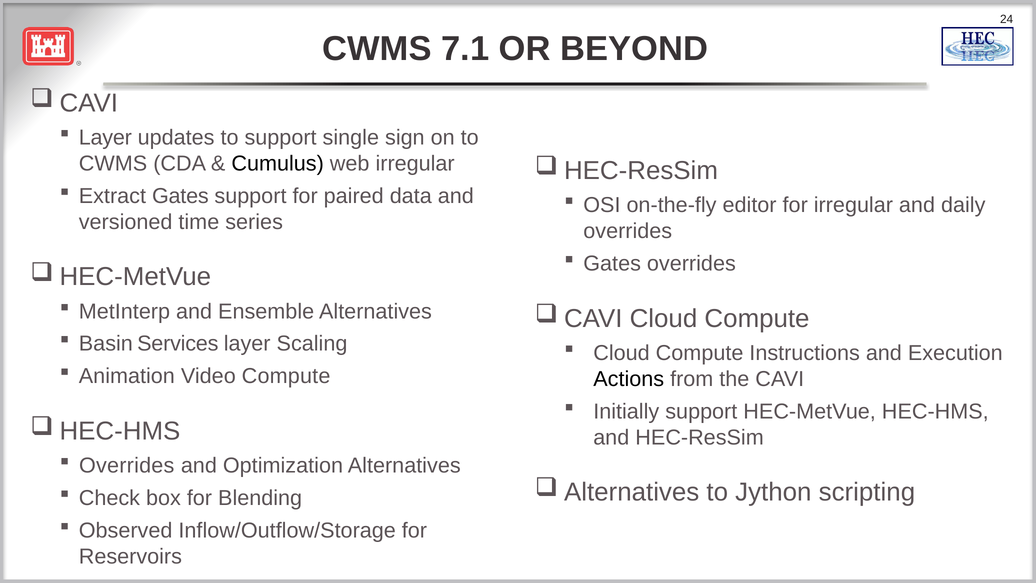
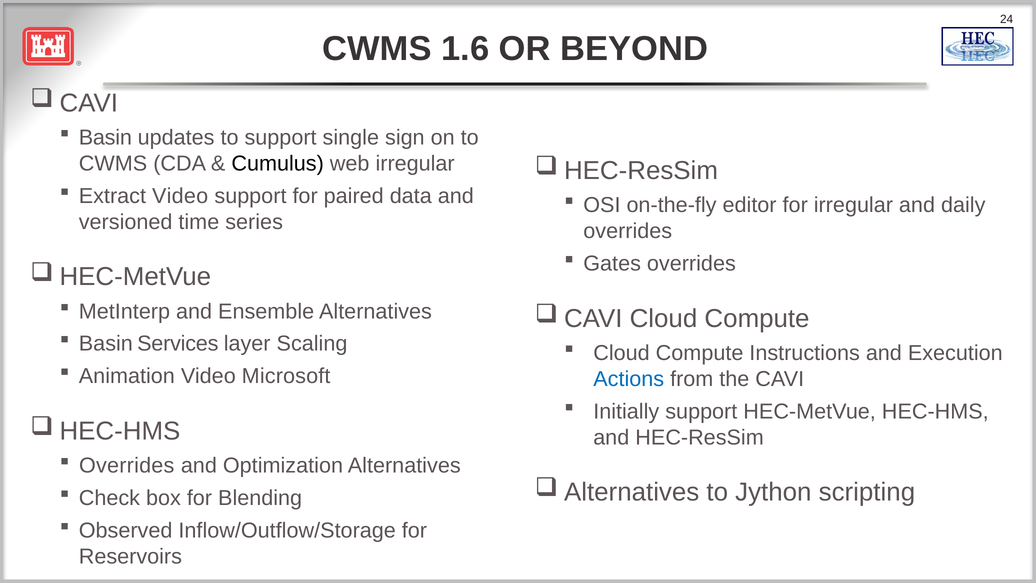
7.1: 7.1 -> 1.6 (465, 49)
Layer: Layer -> Basin (105, 138)
Extract Gates: Gates -> Video (180, 196)
Video Compute: Compute -> Microsoft (286, 376)
Actions colour: black -> blue (629, 379)
